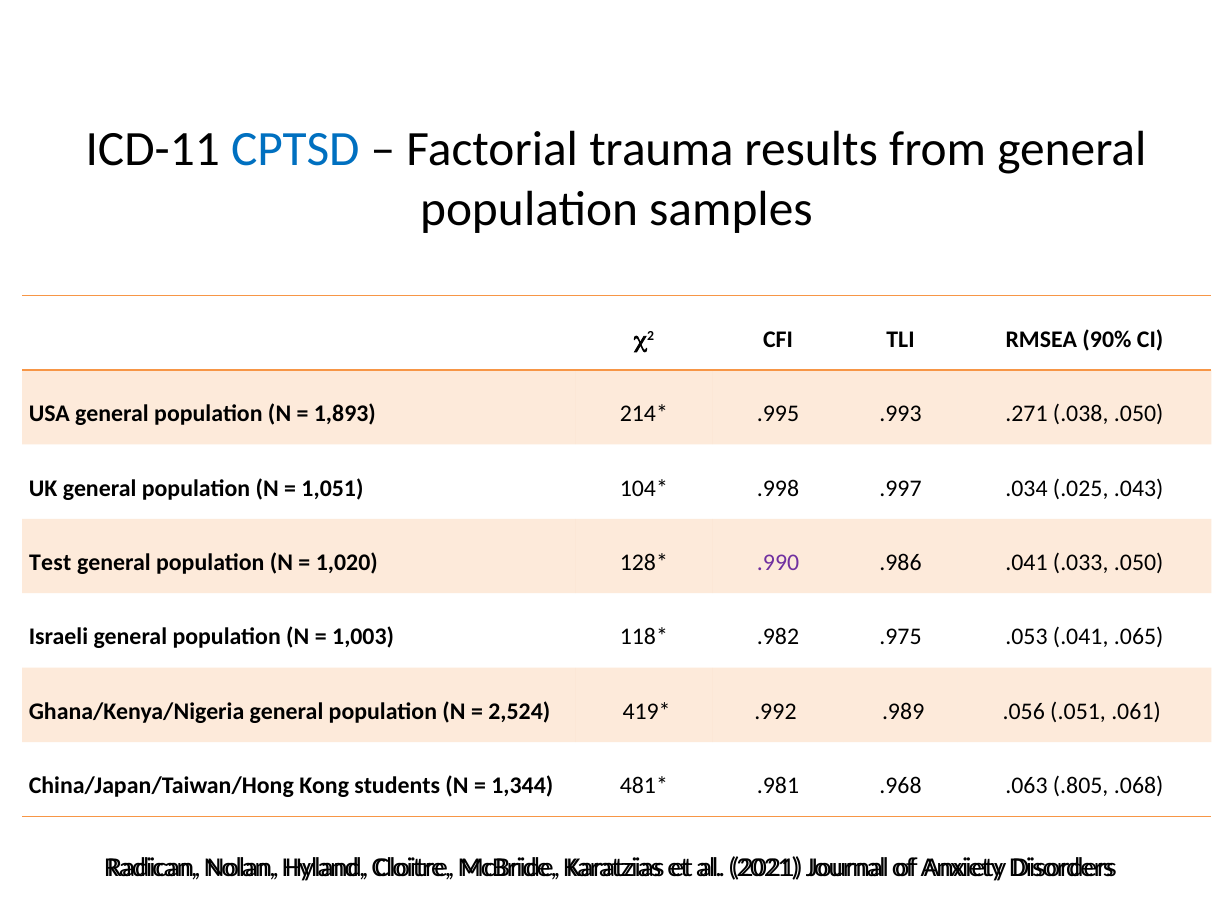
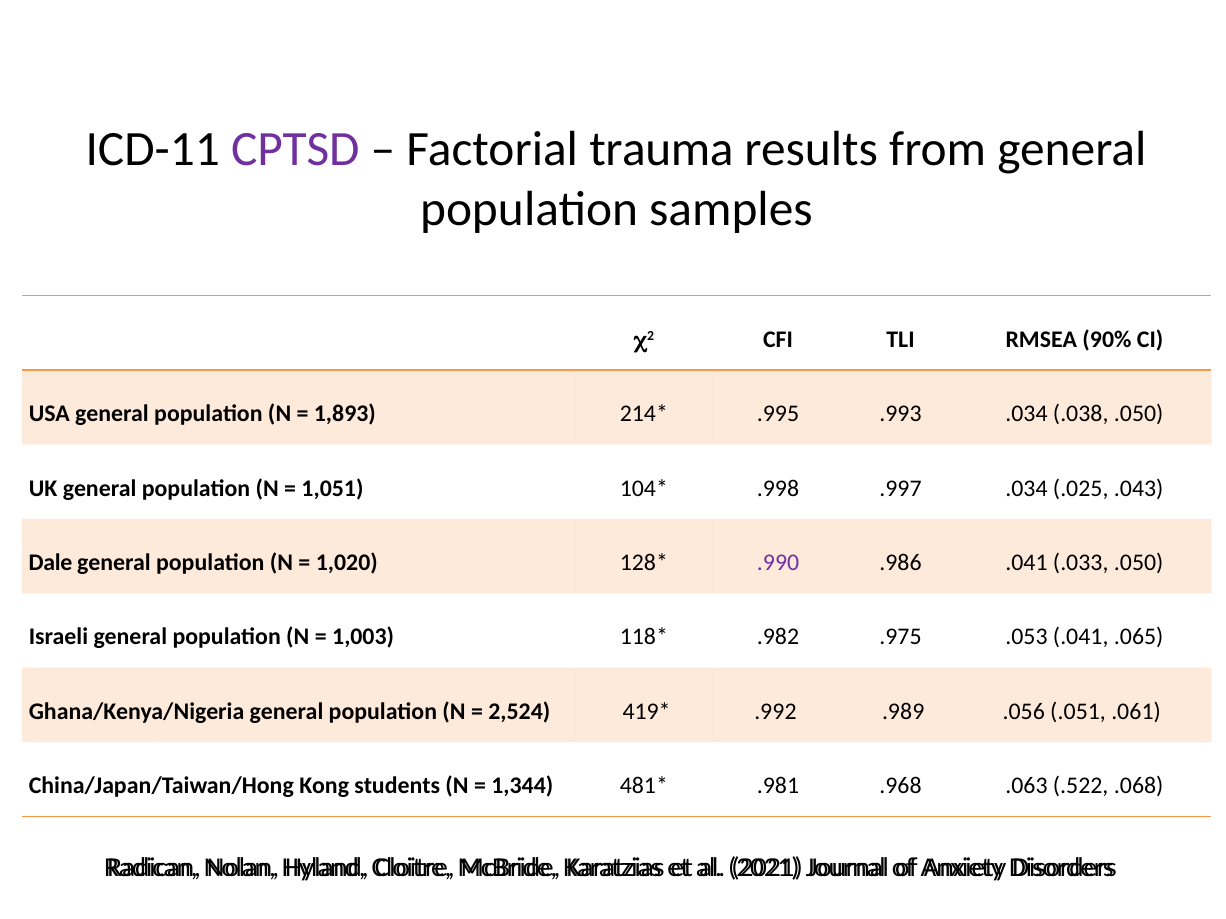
CPTSD colour: blue -> purple (295, 149)
.993 .271: .271 -> .034 (1026, 414)
Test: Test -> Dale (50, 563)
.805: .805 -> .522 (1081, 786)
